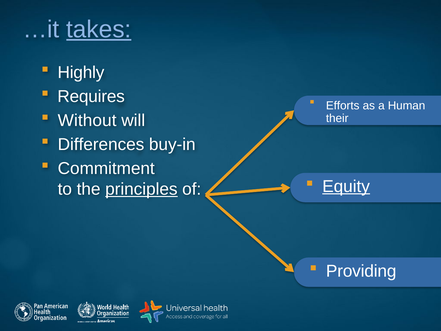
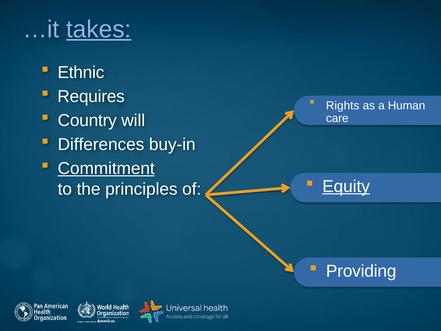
Highly: Highly -> Ethnic (81, 72)
Efforts: Efforts -> Rights (343, 106)
Without: Without -> Country (87, 120)
their: their -> care (337, 118)
Commitment underline: none -> present (106, 168)
principles underline: present -> none (141, 189)
